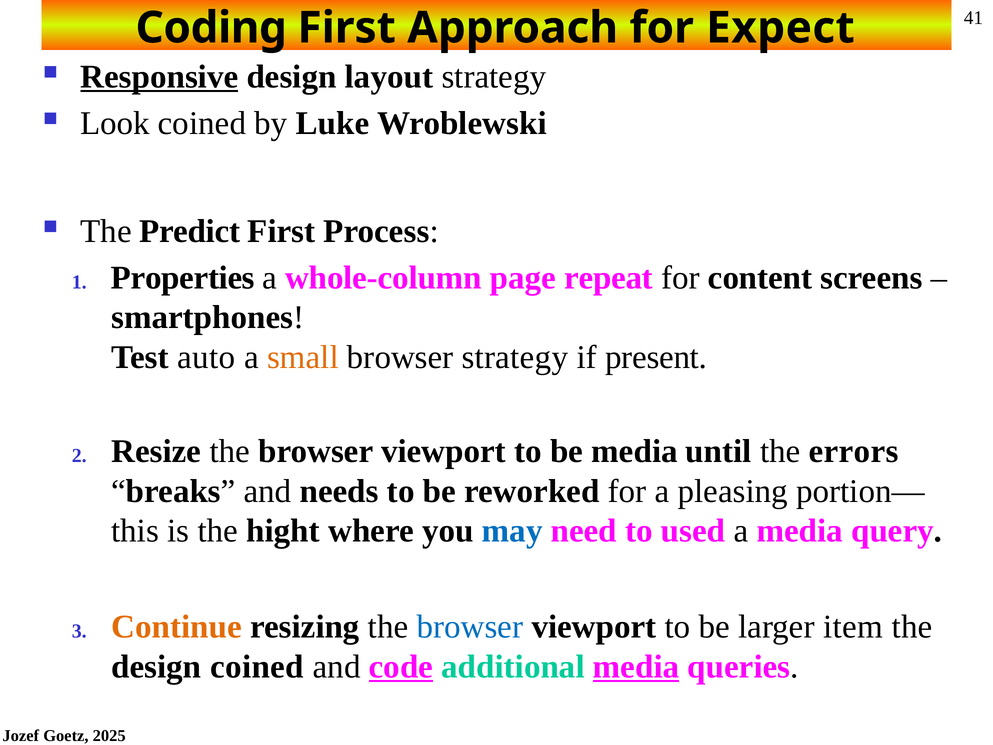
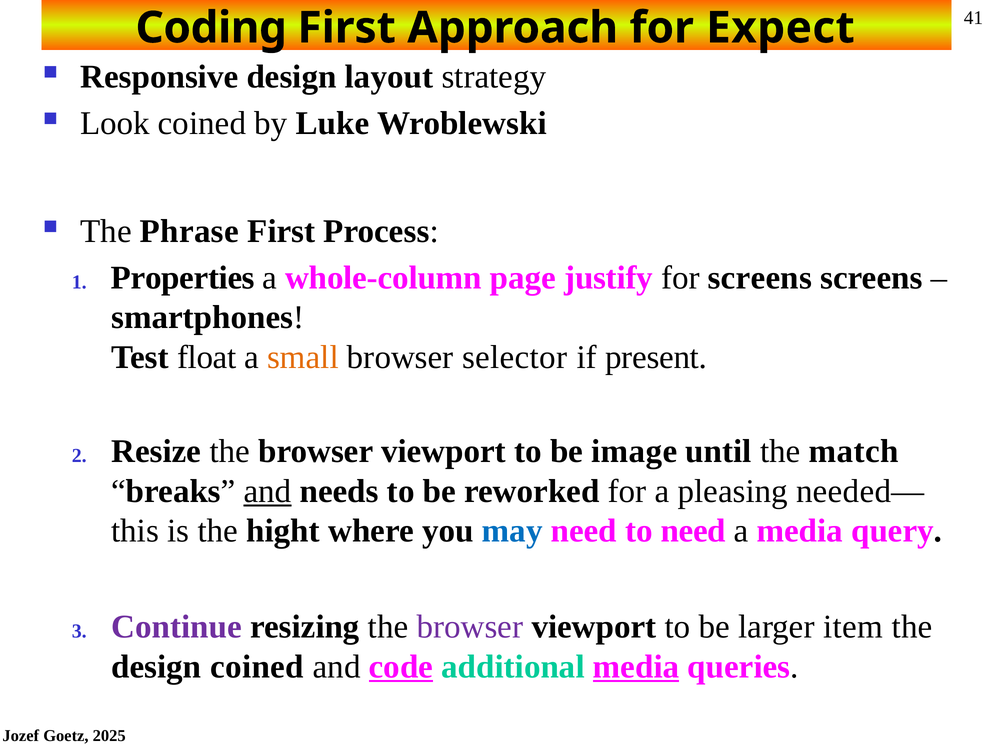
Responsive underline: present -> none (159, 77)
Predict: Predict -> Phrase (189, 231)
repeat: repeat -> justify (609, 278)
for content: content -> screens (760, 278)
auto: auto -> float (207, 357)
browser strategy: strategy -> selector (515, 357)
be media: media -> image (634, 451)
errors: errors -> match (854, 451)
and underline: none -> present (268, 491)
portion—: portion— -> needed— (860, 491)
to used: used -> need (693, 531)
Continue colour: orange -> purple (177, 627)
browser colour: blue -> purple (470, 627)
